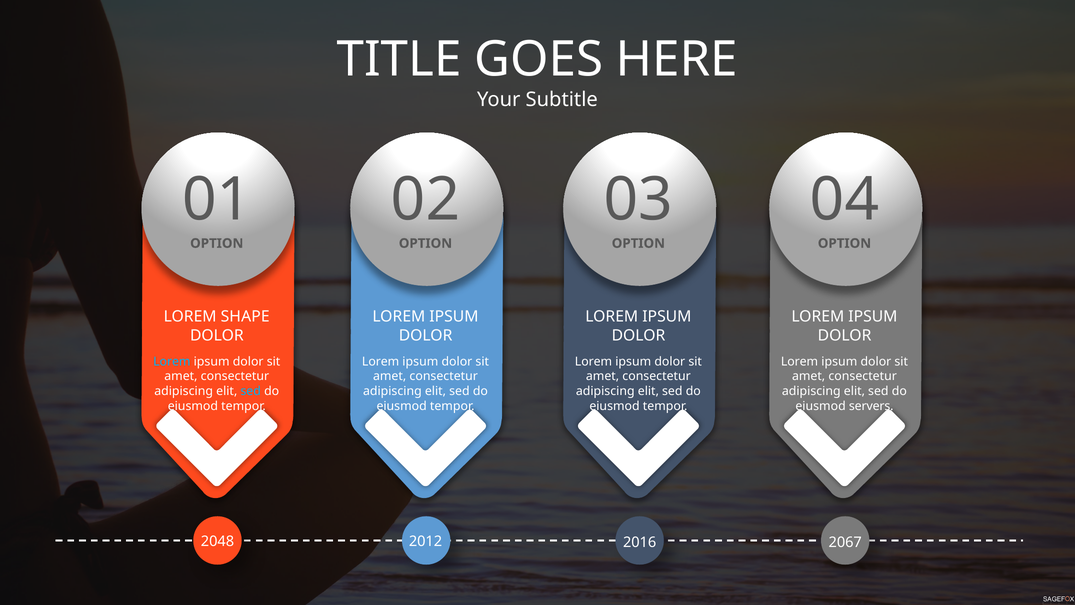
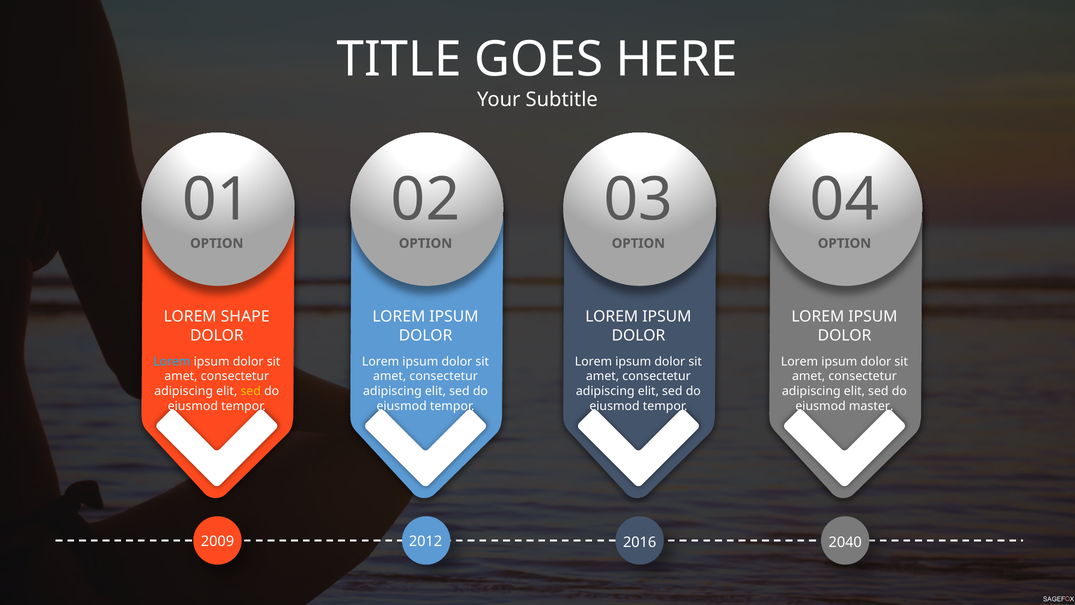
sed colour: light blue -> yellow (251, 391)
servers: servers -> master (871, 406)
2048: 2048 -> 2009 (217, 541)
2067: 2067 -> 2040 (845, 542)
